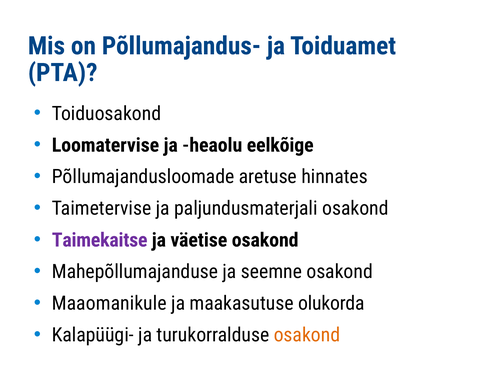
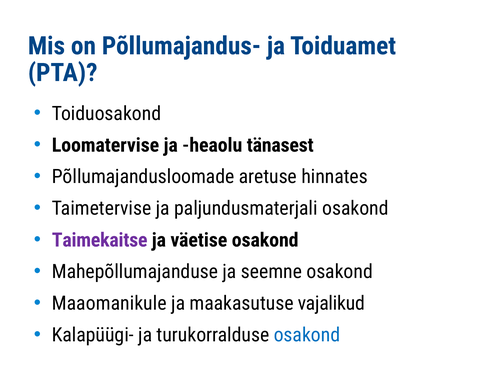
eelkõige: eelkõige -> tänasest (280, 145)
olukorda: olukorda -> vajalikud (331, 304)
osakond colour: orange -> blue (307, 335)
